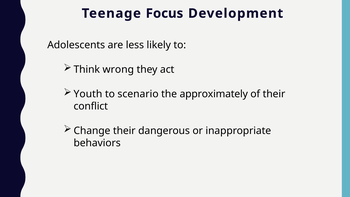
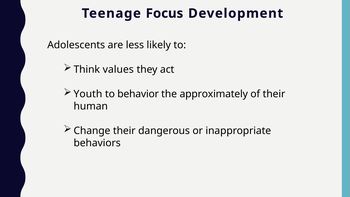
wrong: wrong -> values (118, 69)
scenario: scenario -> behavior (138, 94)
conflict: conflict -> human (91, 106)
